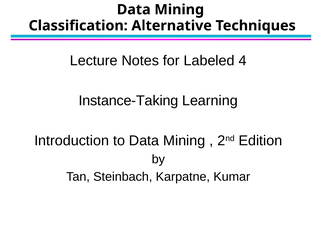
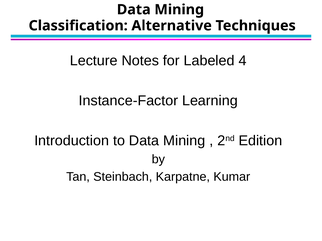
Instance-Taking: Instance-Taking -> Instance-Factor (128, 101)
